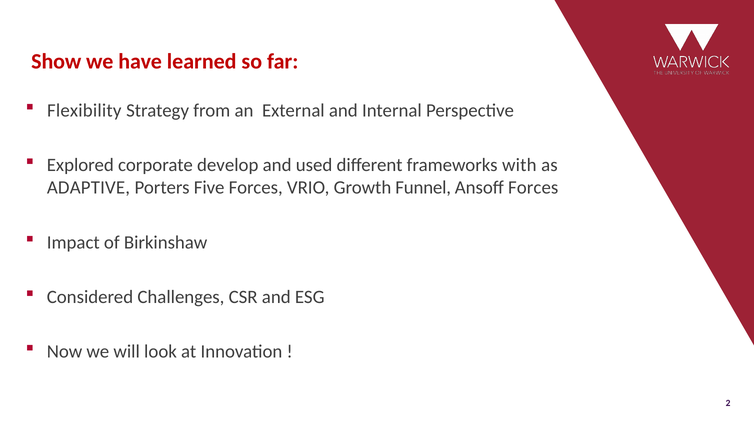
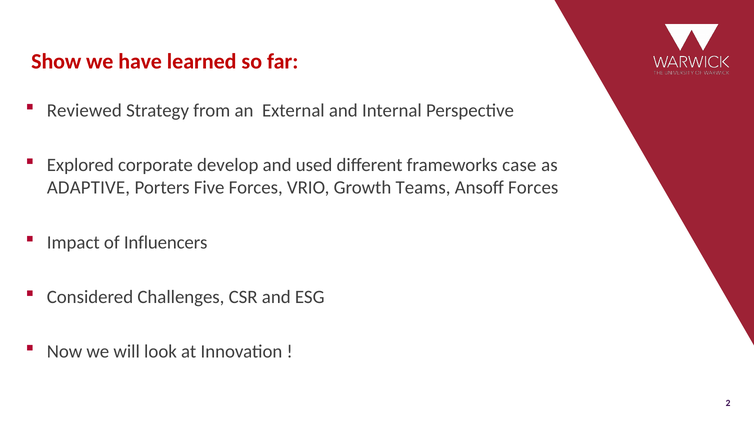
Flexibility: Flexibility -> Reviewed (84, 110)
with: with -> case (519, 165)
Funnel: Funnel -> Teams (423, 188)
Birkinshaw: Birkinshaw -> Influencers (166, 242)
